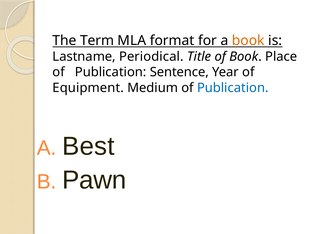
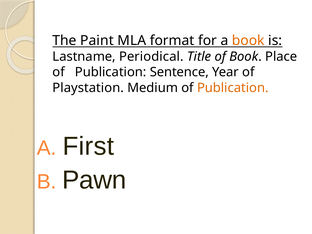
Term: Term -> Paint (97, 40)
Equipment: Equipment -> Playstation (88, 88)
Publication colour: blue -> orange (233, 88)
Best: Best -> First (88, 146)
